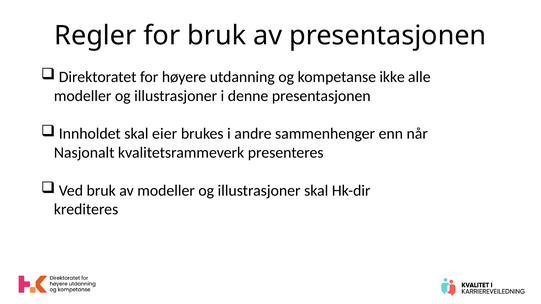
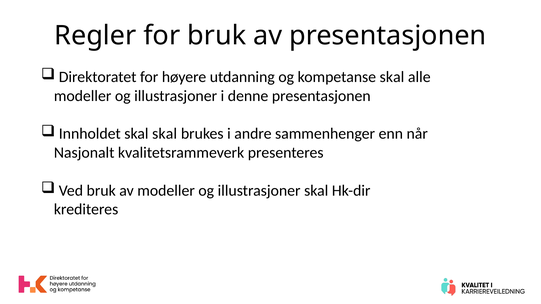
kompetanse ikke: ikke -> skal (392, 77)
skal eier: eier -> skal (165, 134)
